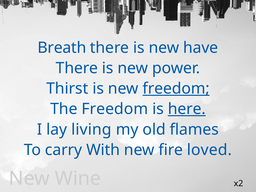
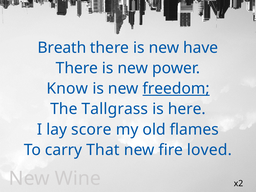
Thirst: Thirst -> Know (67, 89)
The Freedom: Freedom -> Tallgrass (115, 109)
here underline: present -> none (187, 109)
living: living -> score (91, 129)
With: With -> That (103, 150)
